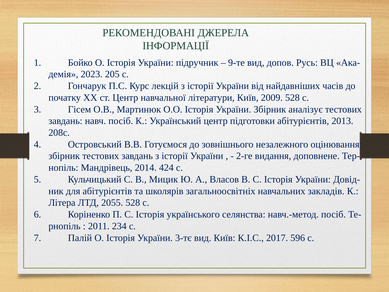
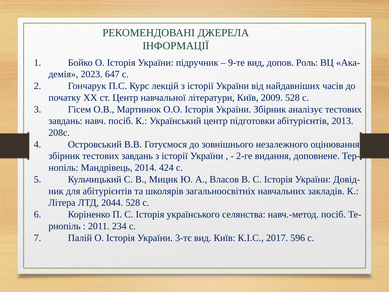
Русь: Русь -> Роль (307, 63)
205: 205 -> 647 (112, 74)
2055: 2055 -> 2044 (112, 203)
